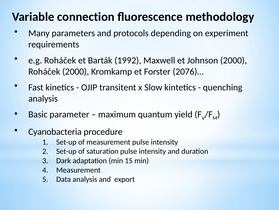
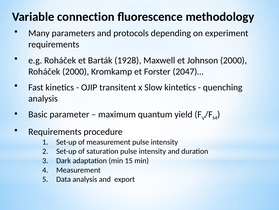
1992: 1992 -> 1928 (128, 60)
2076)…: 2076)… -> 2047)… (188, 71)
Cyanobacteria: Cyanobacteria -> Requirements (55, 131)
